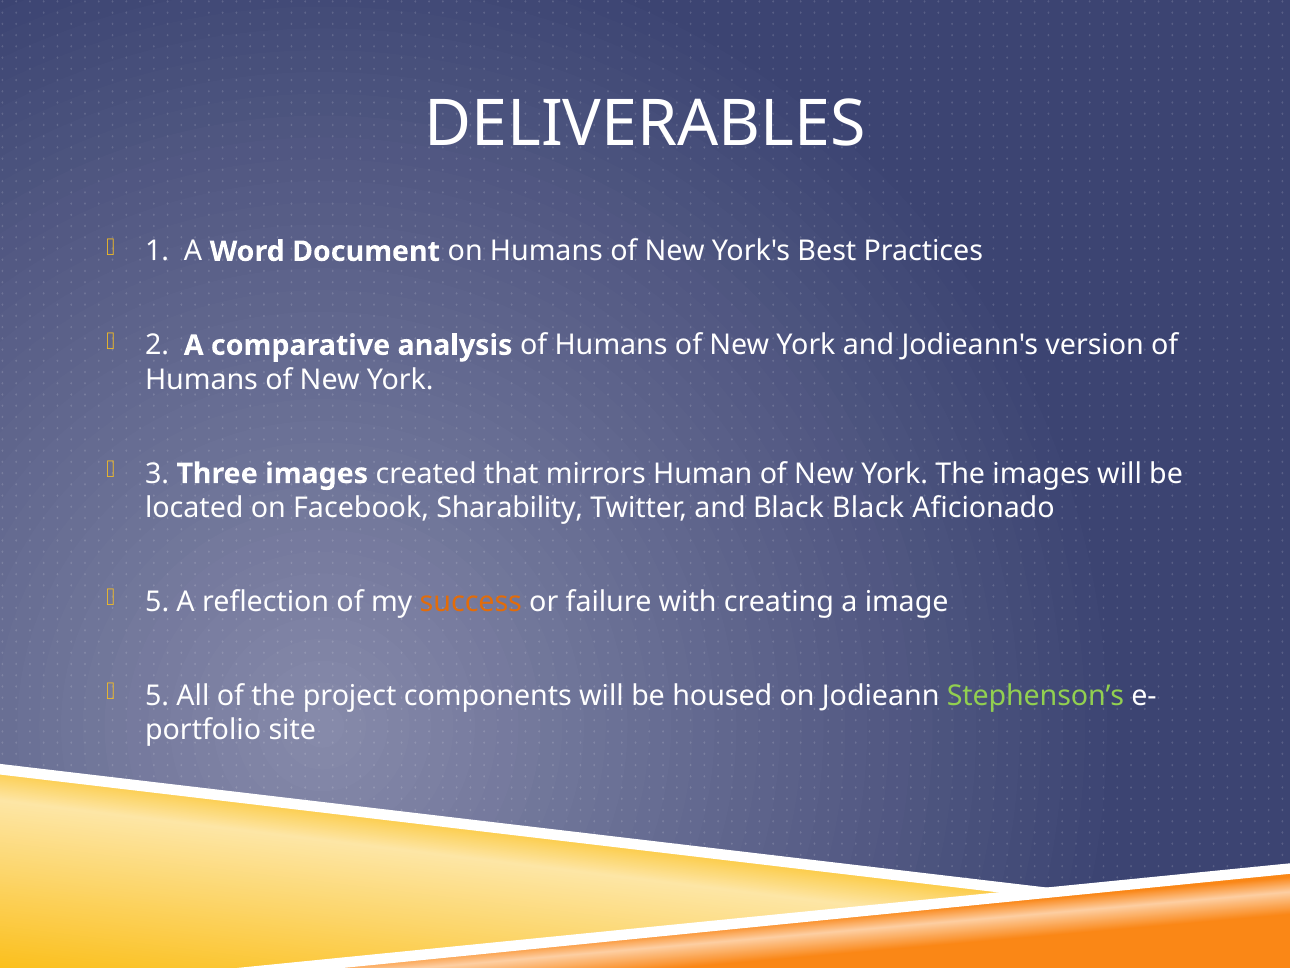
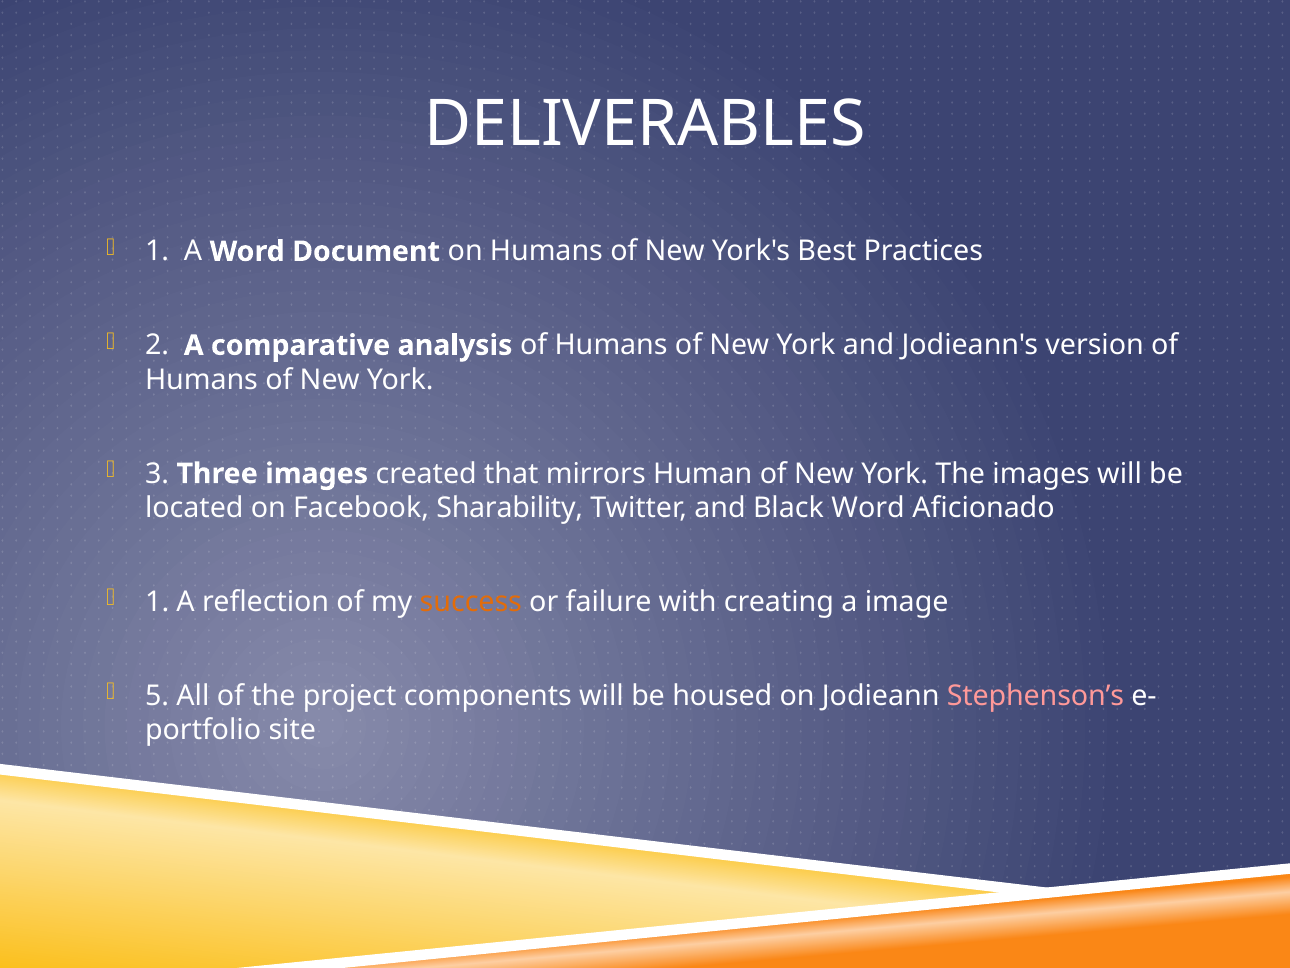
Black Black: Black -> Word (868, 508)
5: 5 -> 1 (157, 602)
Stephenson’s colour: light green -> pink (1036, 696)
